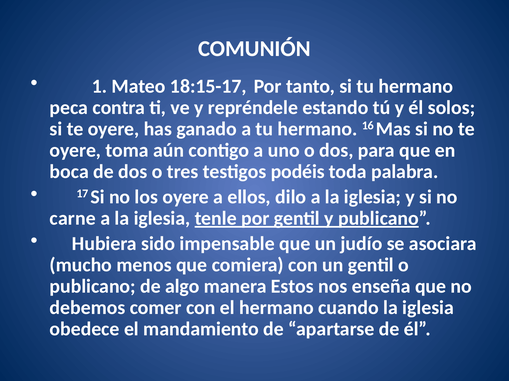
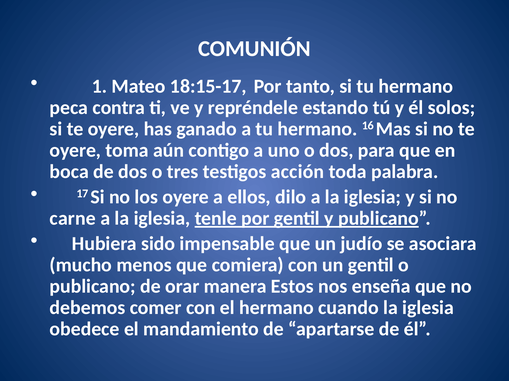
podéis: podéis -> acción (298, 172)
algo: algo -> orar (182, 287)
